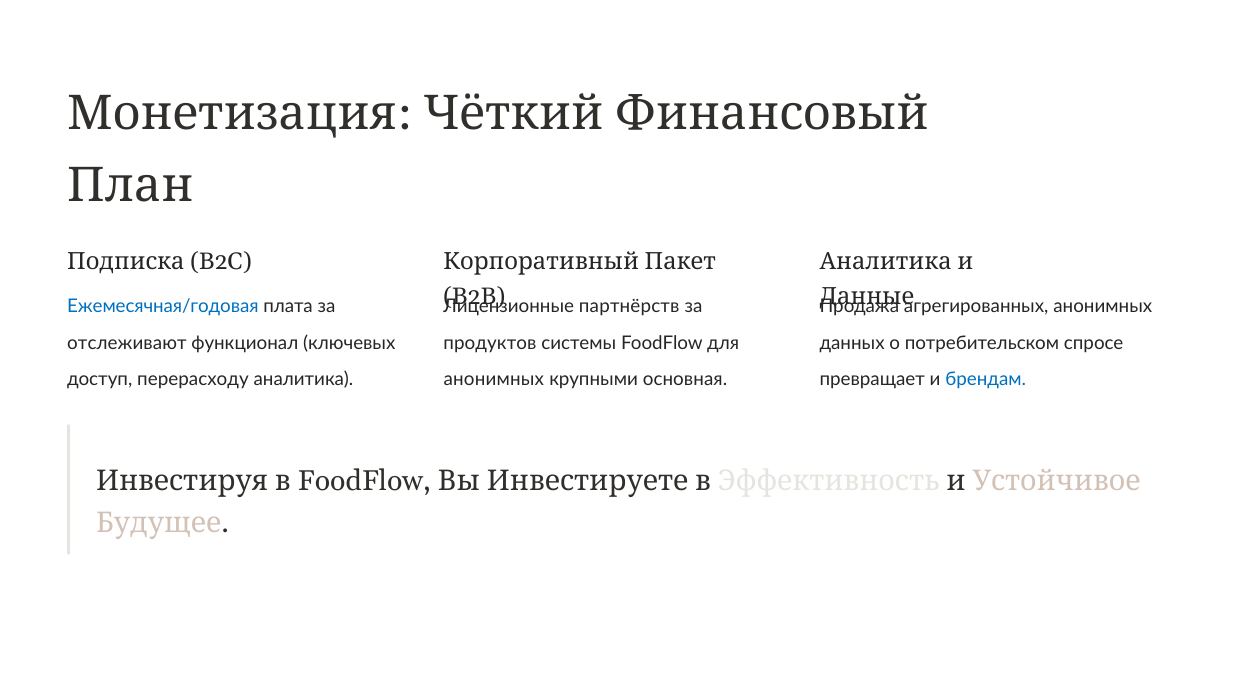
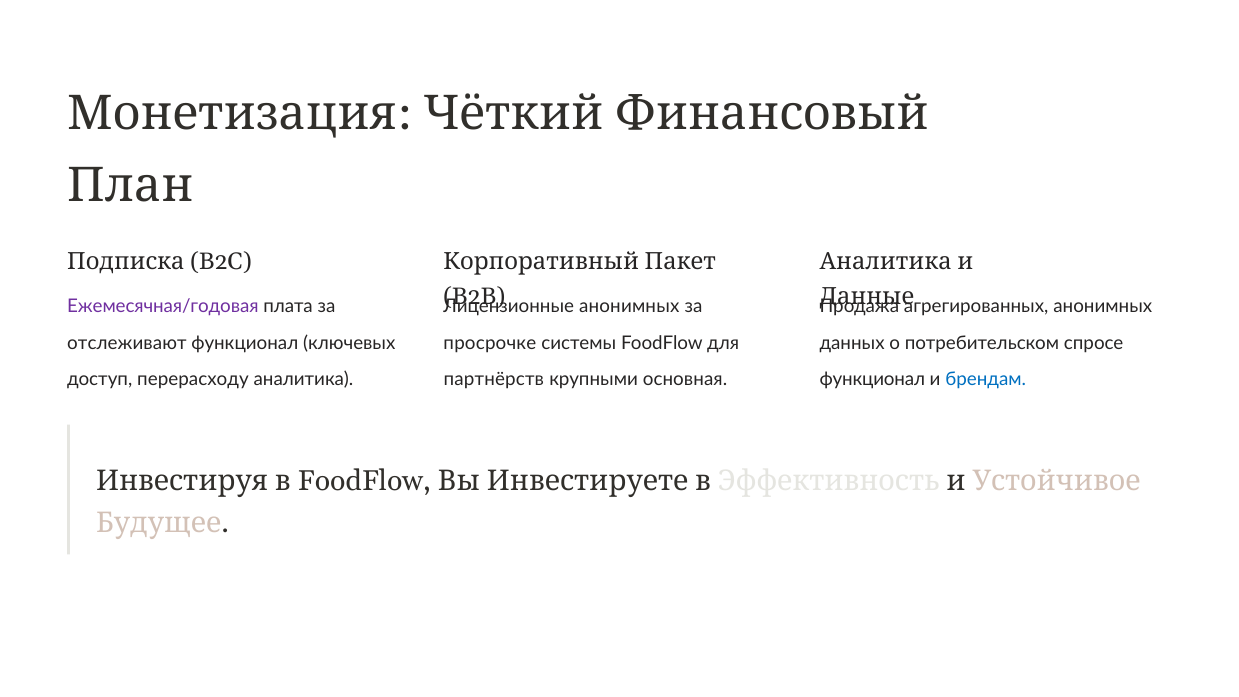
Ежемесячная/годовая colour: blue -> purple (163, 307)
партнёрств: партнёрств -> анонимных (629, 307)
продуктов: продуктов -> просрочке (490, 343)
анонимных: анонимных -> партнёрств (494, 380)
превращает: превращает -> функционал (872, 380)
